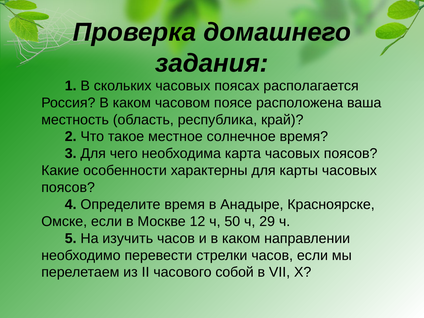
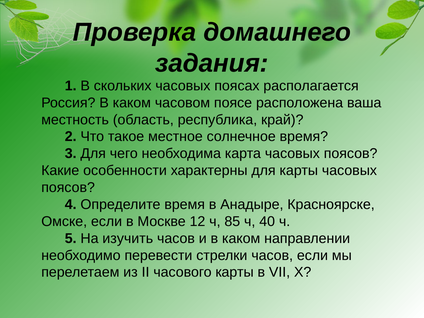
50: 50 -> 85 (232, 221)
29: 29 -> 40 (267, 221)
часового собой: собой -> карты (235, 272)
